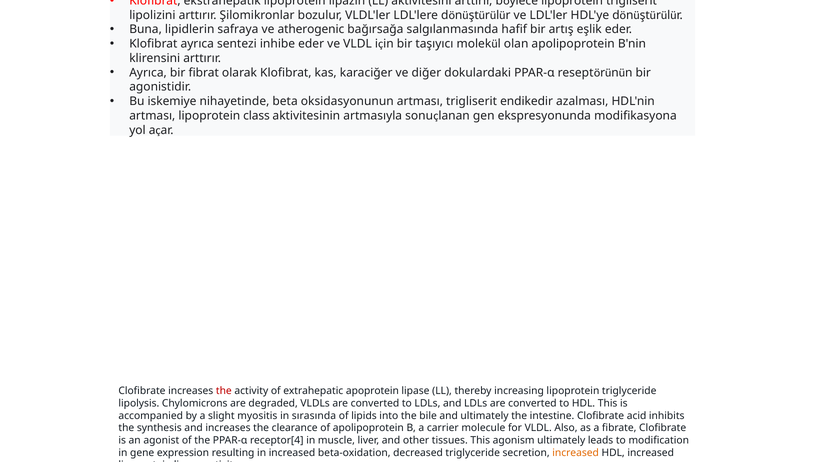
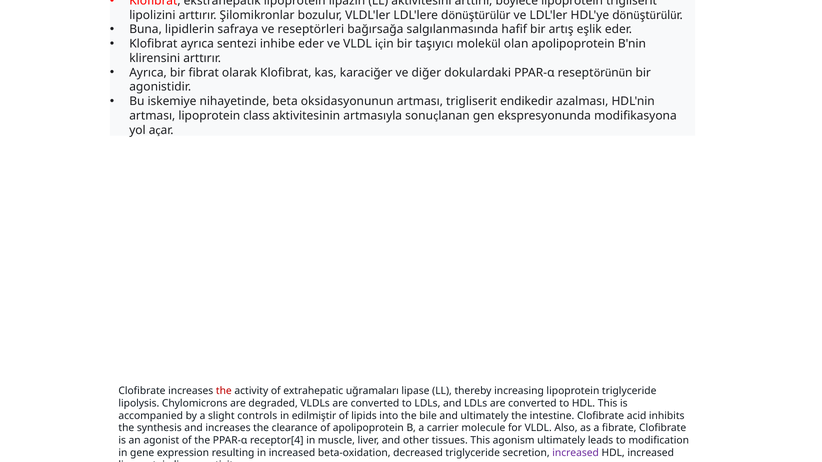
atherogenic: atherogenic -> reseptörleri (311, 29)
apoprotein: apoprotein -> uğramaları (372, 391)
myositis: myositis -> controls (257, 416)
sırasında: sırasında -> edilmiştir (314, 416)
increased colour: orange -> purple (576, 453)
